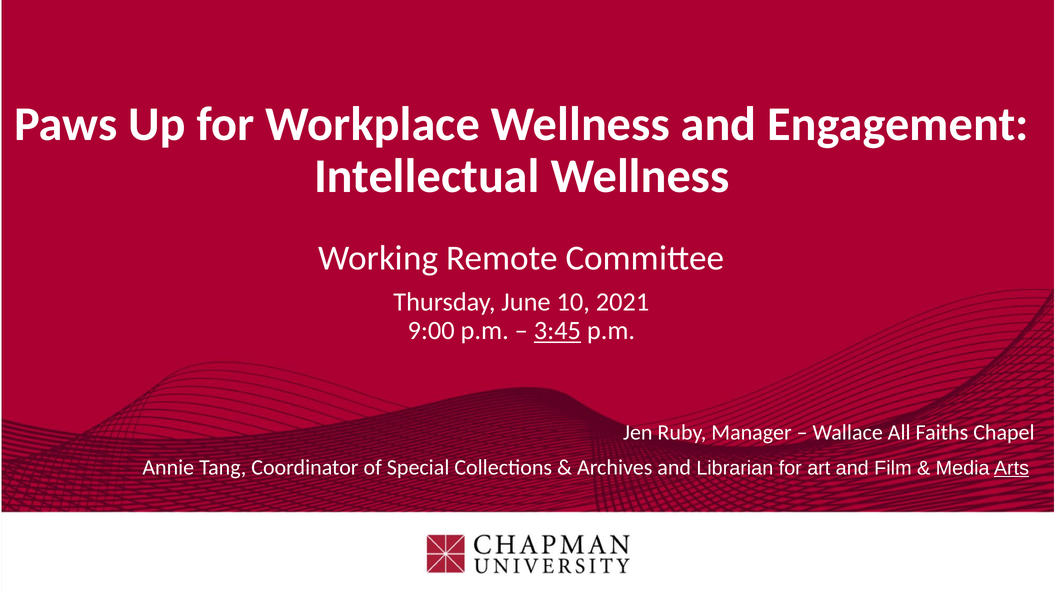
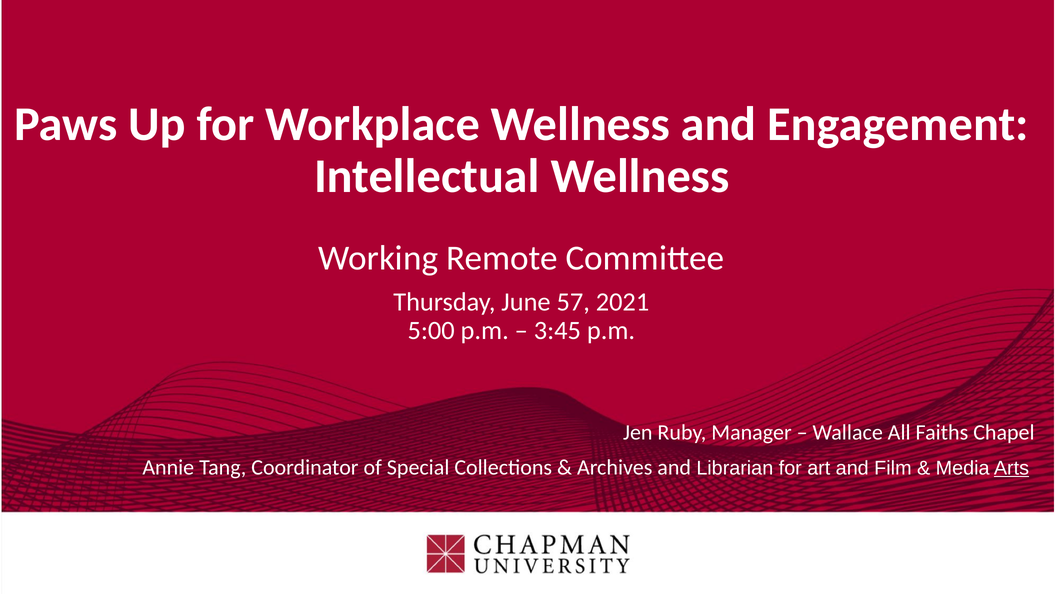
10: 10 -> 57 (573, 302)
9:00: 9:00 -> 5:00 (431, 330)
3:45 underline: present -> none (557, 330)
